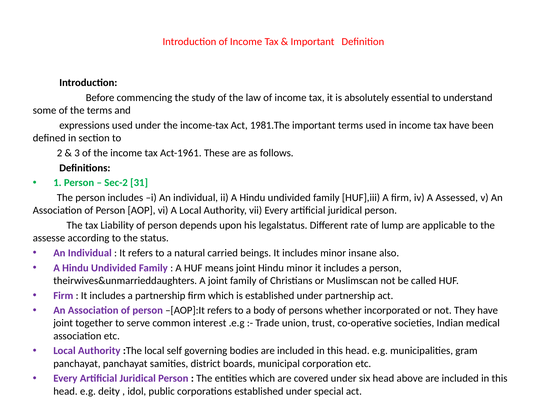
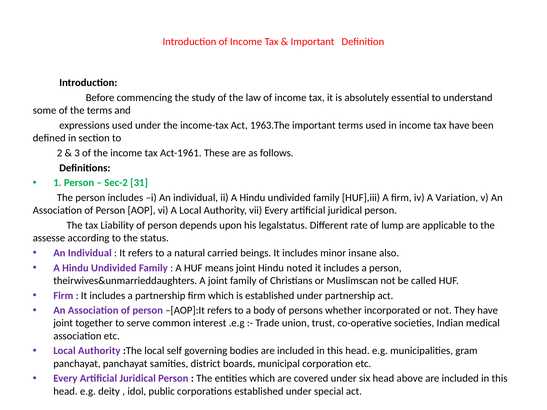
1981.The: 1981.The -> 1963.The (270, 125)
Assessed: Assessed -> Variation (457, 198)
Hindu minor: minor -> noted (299, 268)
